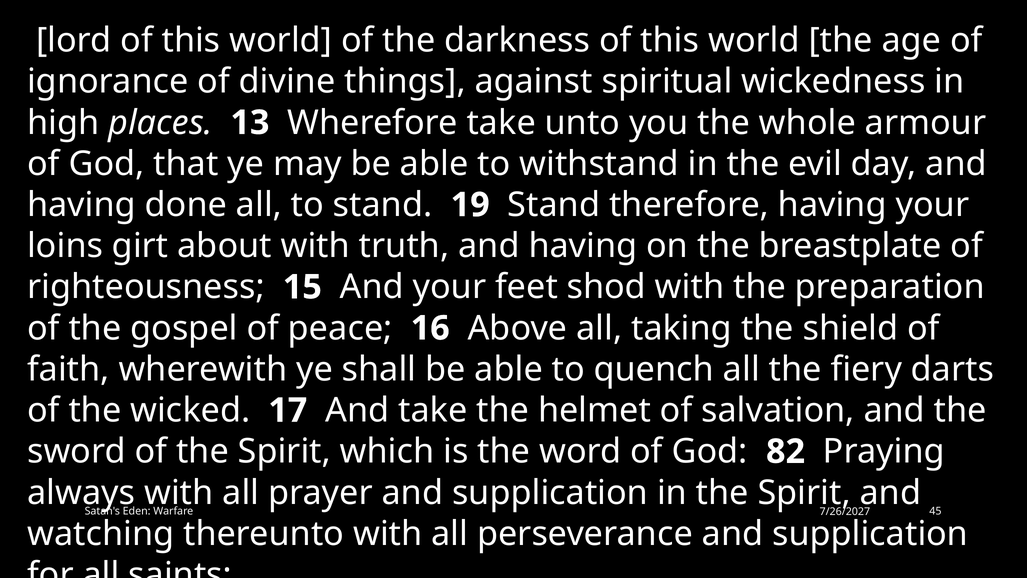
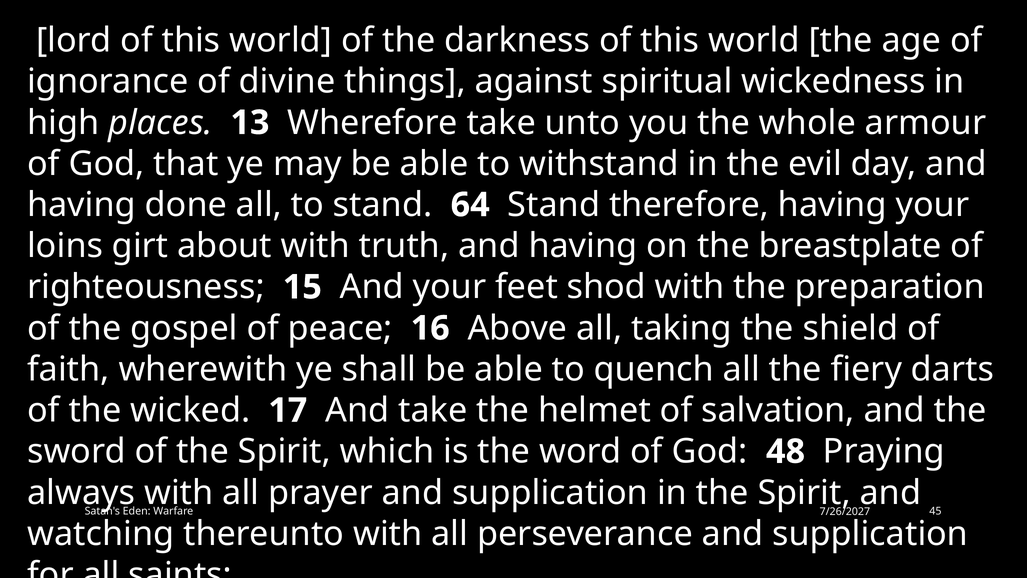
19: 19 -> 64 (470, 205)
82: 82 -> 48 (786, 451)
